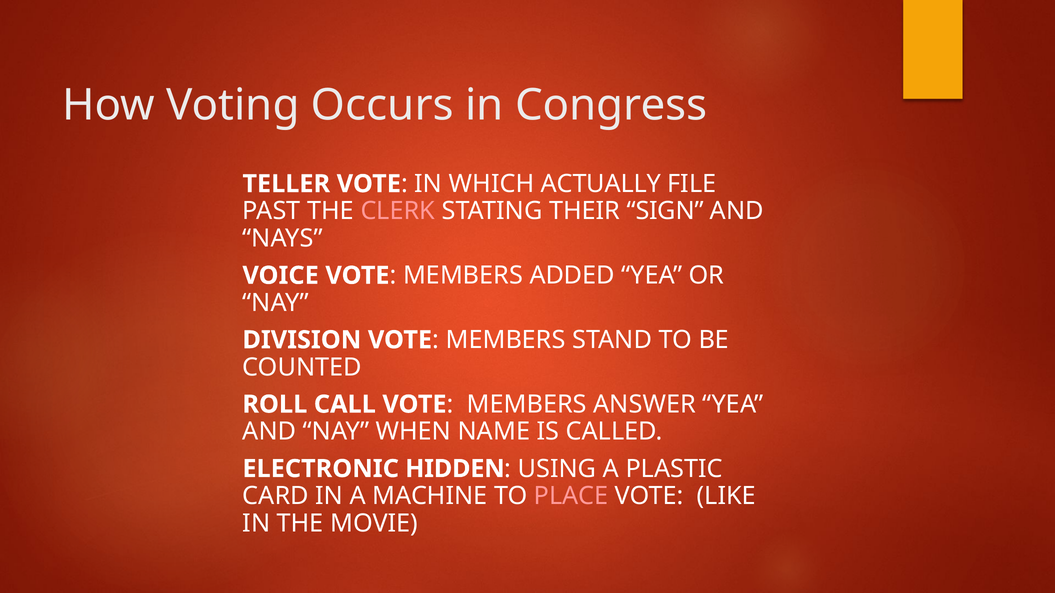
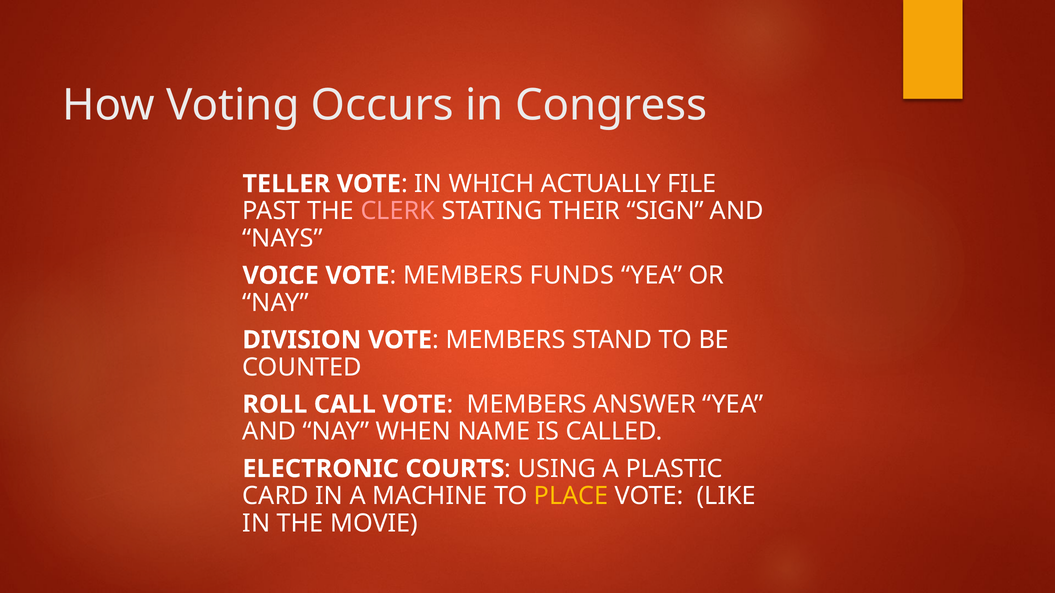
ADDED: ADDED -> FUNDS (572, 276)
HIDDEN: HIDDEN -> COURTS (455, 469)
PLACE colour: pink -> yellow (571, 496)
